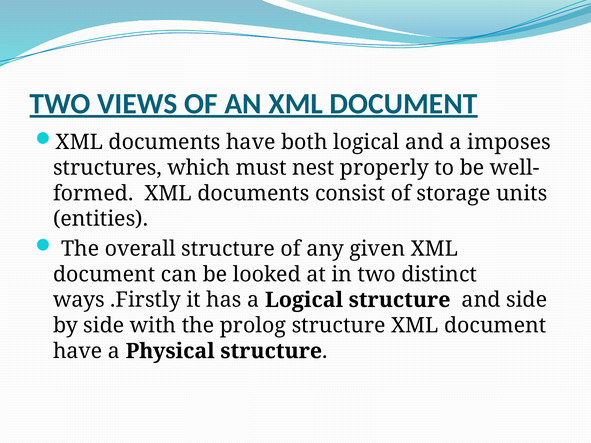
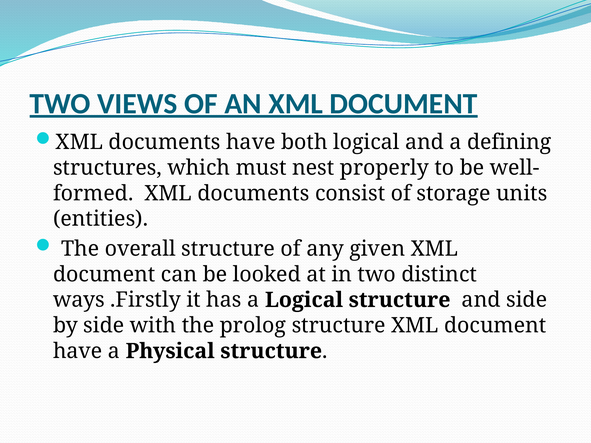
imposes: imposes -> defining (509, 142)
